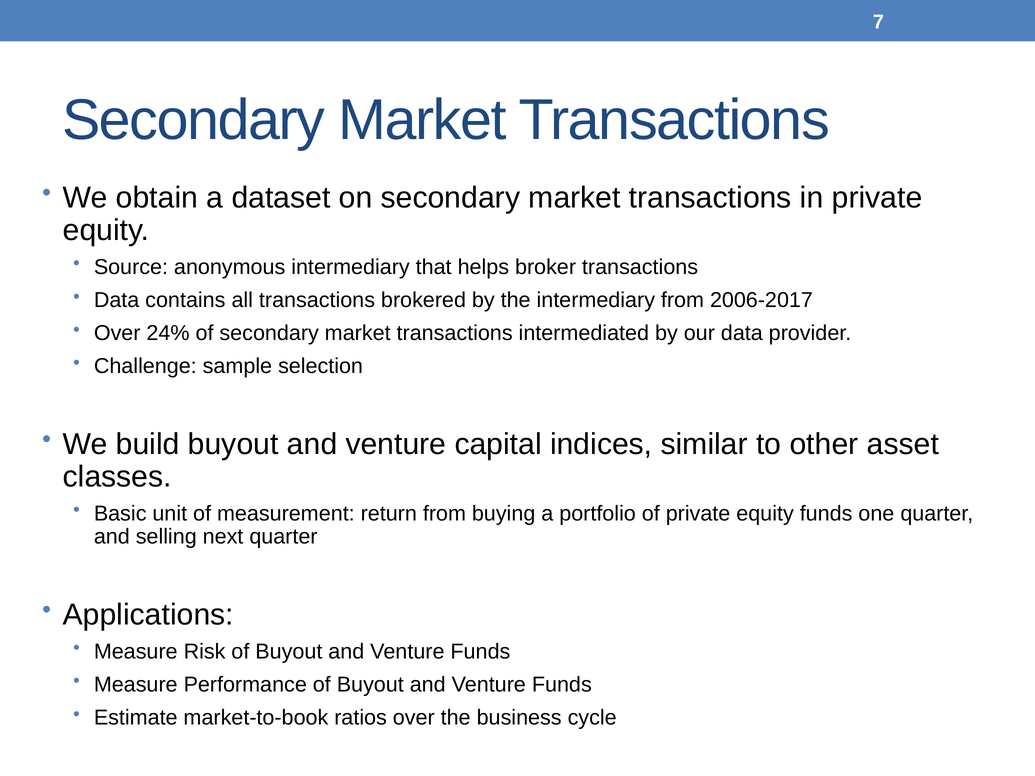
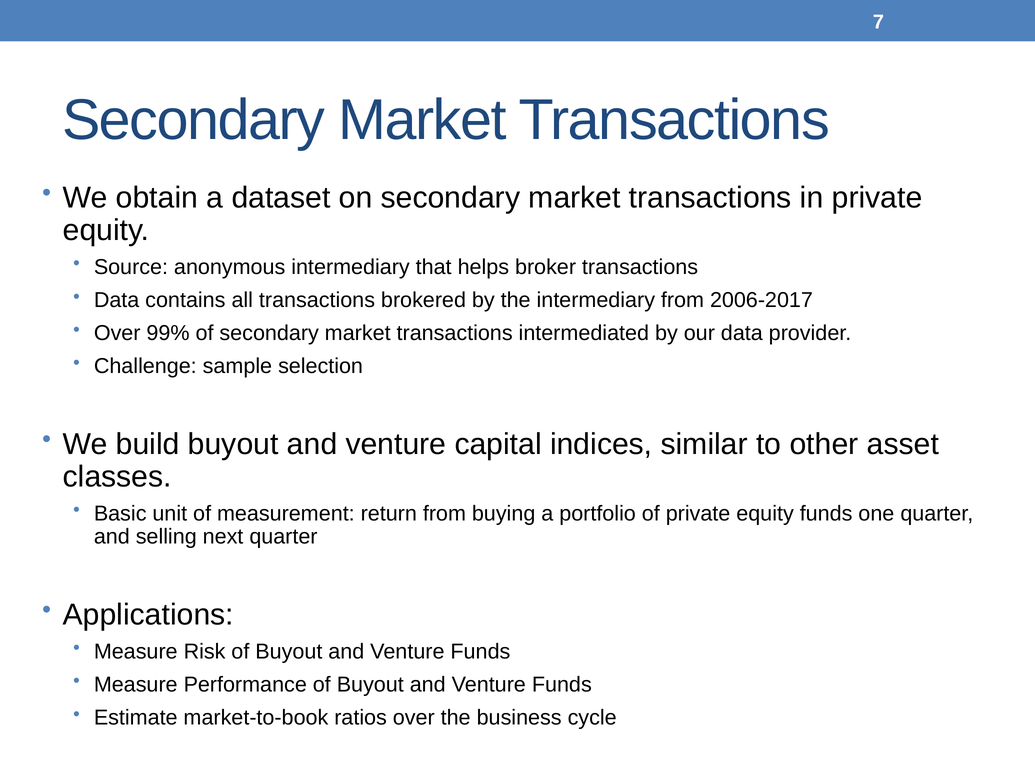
24%: 24% -> 99% (168, 333)
